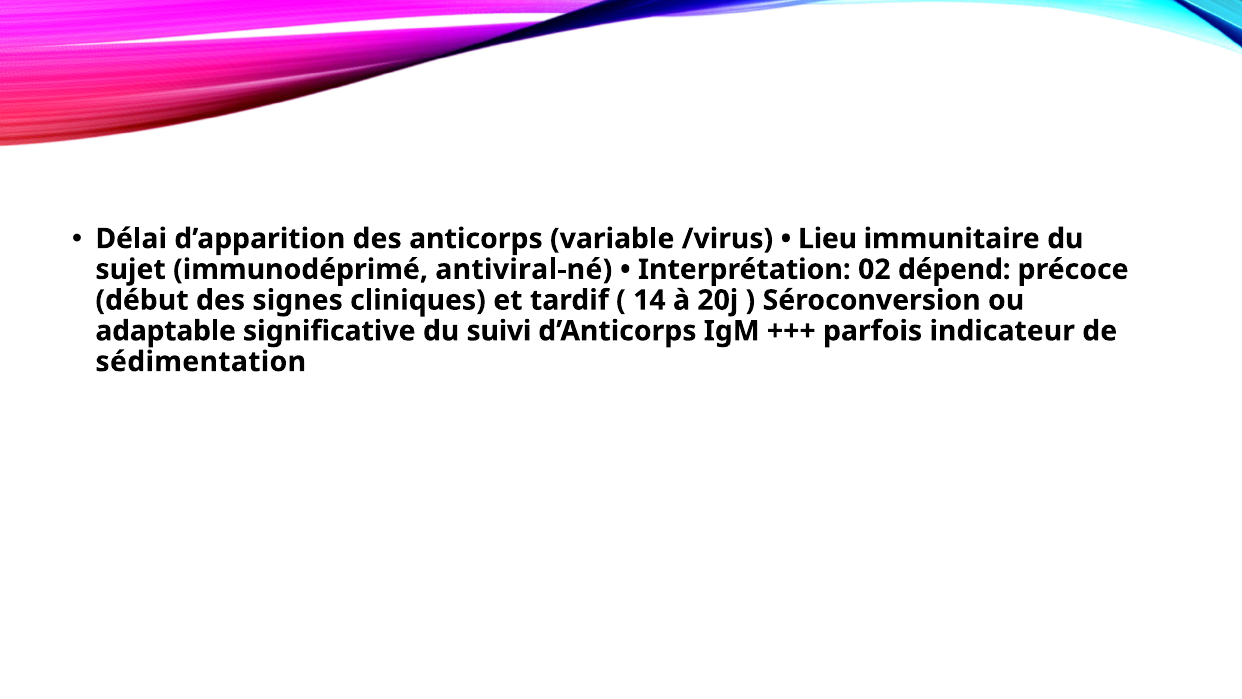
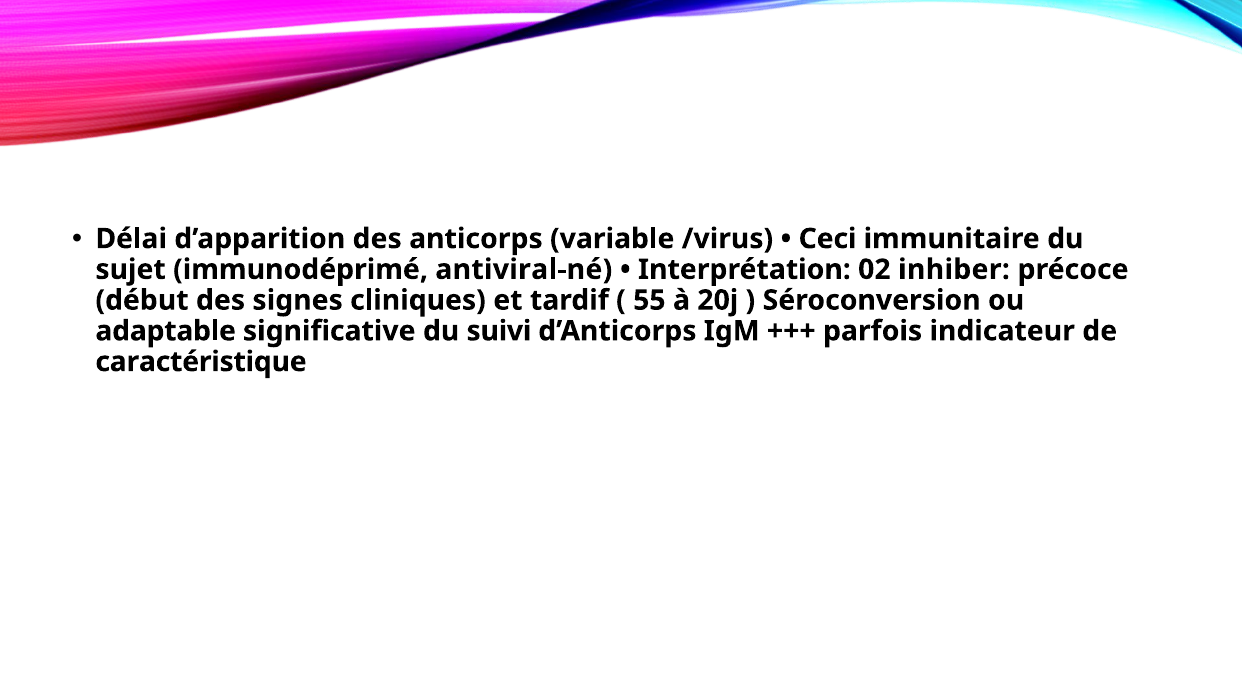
Lieu: Lieu -> Ceci (828, 239)
dépend: dépend -> inhiber (954, 269)
14: 14 -> 55 (649, 300)
sédimentation: sédimentation -> caractéristique (201, 362)
